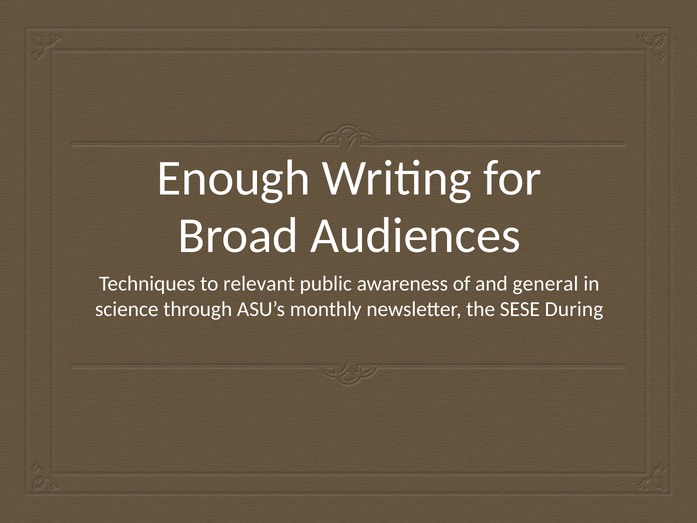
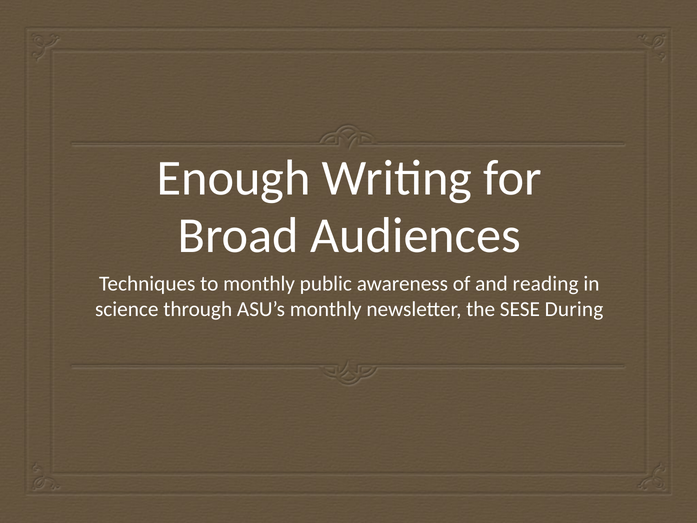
to relevant: relevant -> monthly (259, 284)
general: general -> reading (546, 284)
